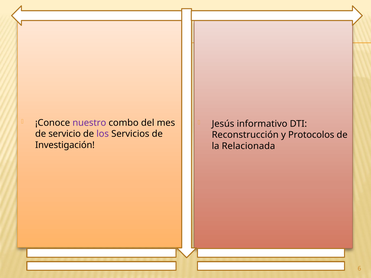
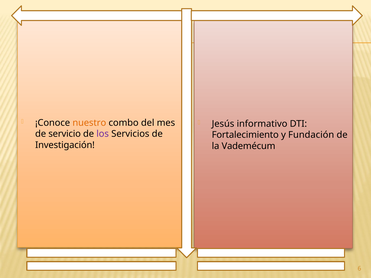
nuestro colour: purple -> orange (89, 123)
Reconstrucción: Reconstrucción -> Fortalecimiento (245, 135)
Protocolos: Protocolos -> Fundación (311, 135)
Relacionada: Relacionada -> Vademécum (249, 146)
